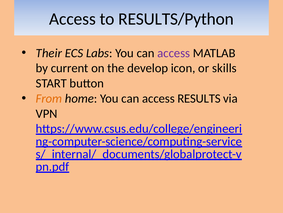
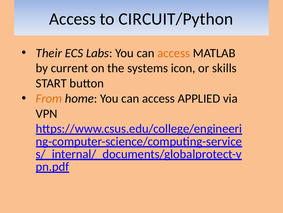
RESULTS/Python: RESULTS/Python -> CIRCUIT/Python (176, 19)
access colour: purple -> orange (174, 53)
develop: develop -> systems (148, 68)
RESULTS: RESULTS -> APPLIED (199, 98)
